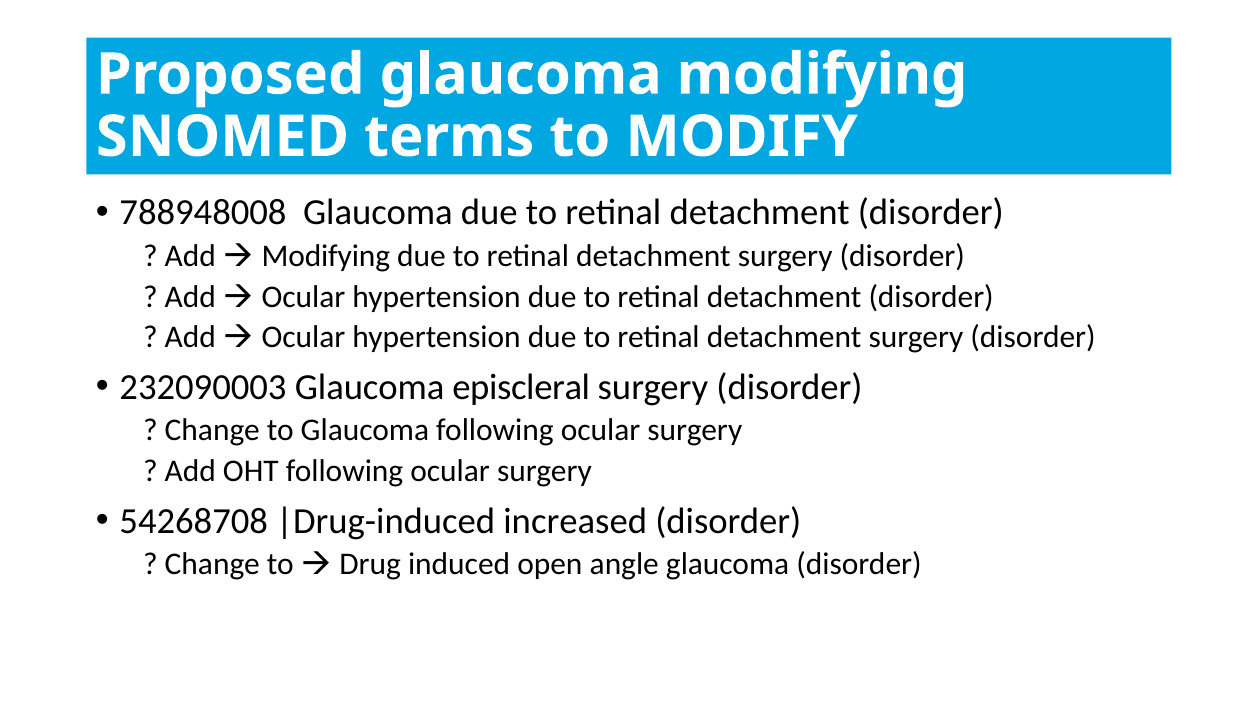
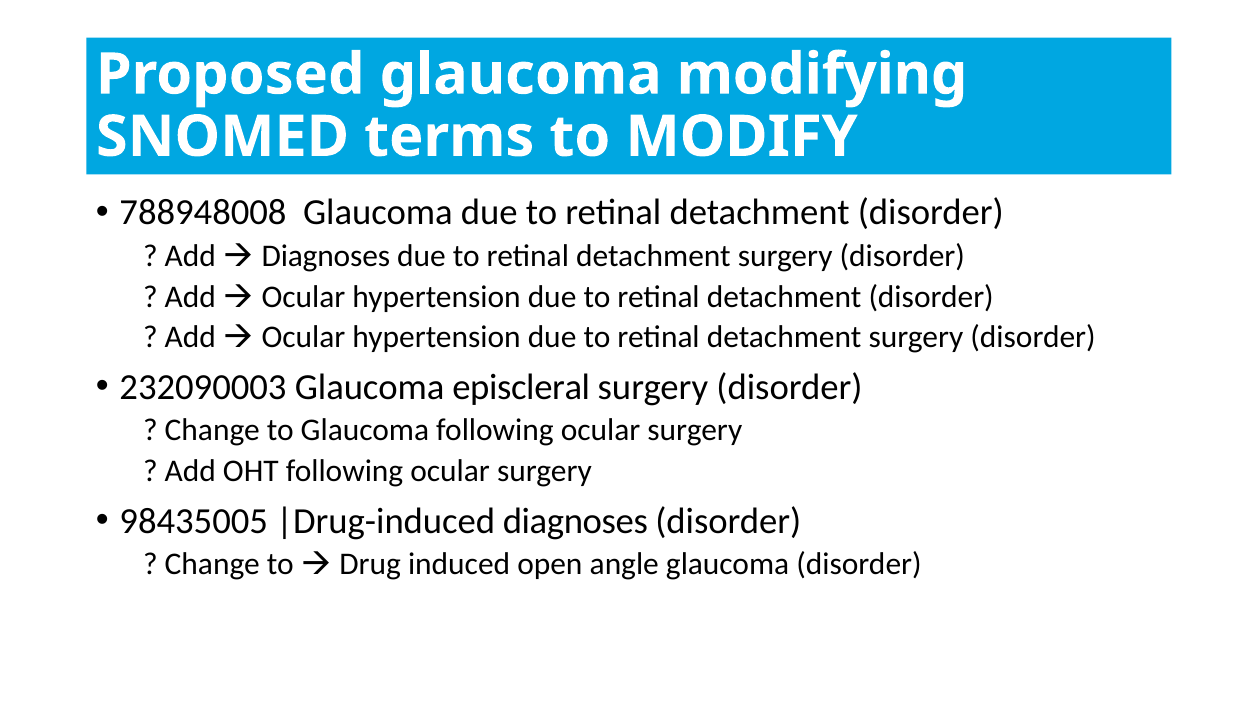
Modifying: Modifying -> Diagnoses (326, 256)
54268708: 54268708 -> 98435005 (194, 521)
increased: increased -> diagnoses (575, 521)
